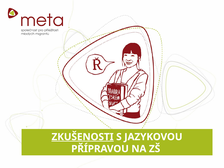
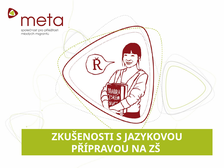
ZKUŠENOSTI underline: present -> none (83, 137)
